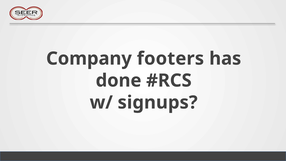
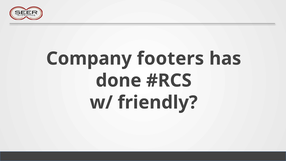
signups: signups -> friendly (158, 102)
